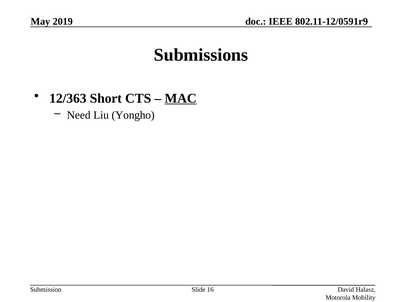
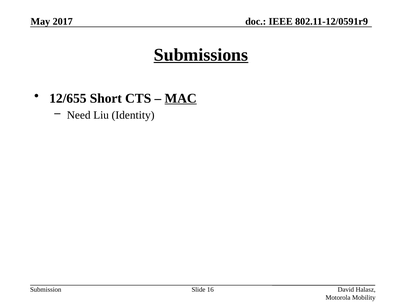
2019: 2019 -> 2017 (63, 21)
Submissions underline: none -> present (201, 55)
12/363: 12/363 -> 12/655 (68, 98)
Yongho: Yongho -> Identity (133, 115)
